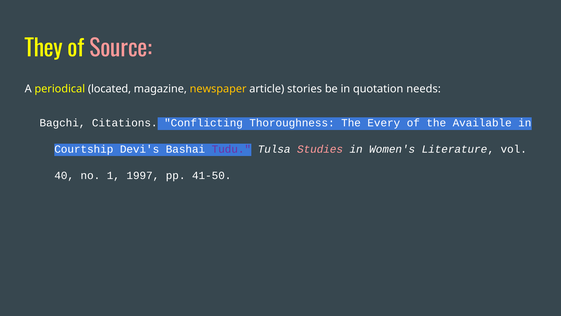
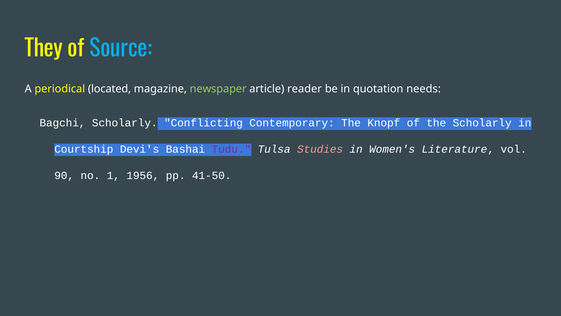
Source colour: pink -> light blue (121, 49)
newspaper colour: yellow -> light green (218, 89)
stories: stories -> reader (305, 89)
Bagchi Citations: Citations -> Scholarly (125, 123)
Thoroughness: Thoroughness -> Contemporary (292, 123)
Every: Every -> Knopf (384, 123)
the Available: Available -> Scholarly (482, 123)
40: 40 -> 90 (64, 175)
1997: 1997 -> 1956 (143, 175)
